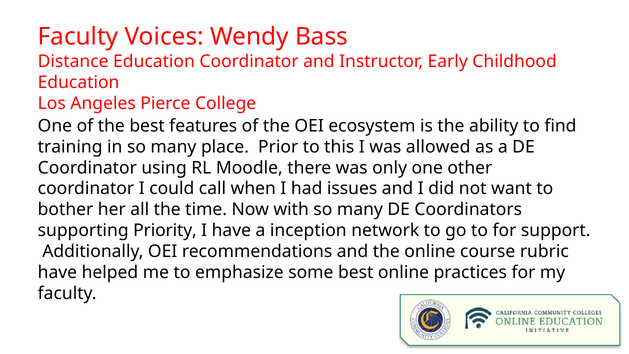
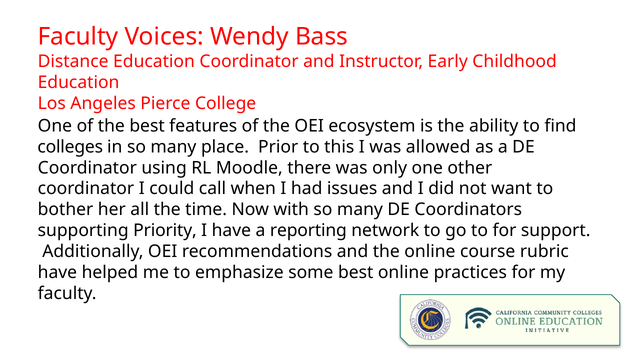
training: training -> colleges (70, 147)
inception: inception -> reporting (308, 231)
